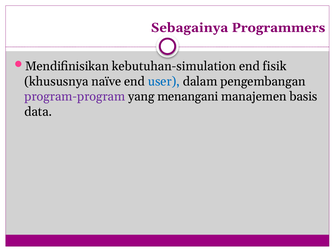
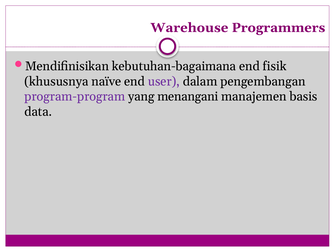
Sebagainya: Sebagainya -> Warehouse (189, 28)
kebutuhan-simulation: kebutuhan-simulation -> kebutuhan-bagaimana (174, 66)
user colour: blue -> purple (164, 81)
